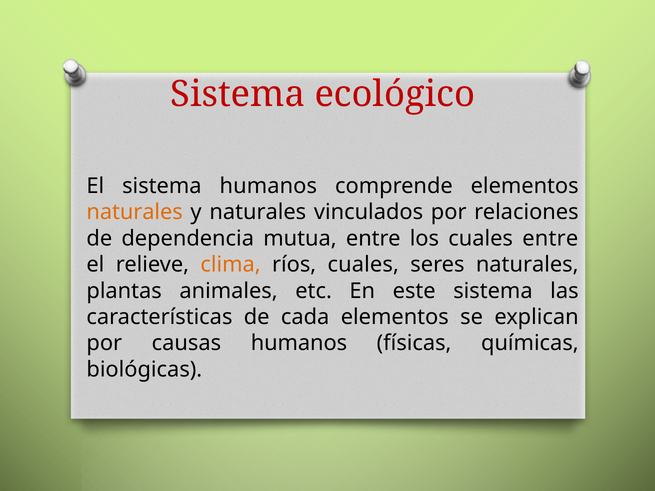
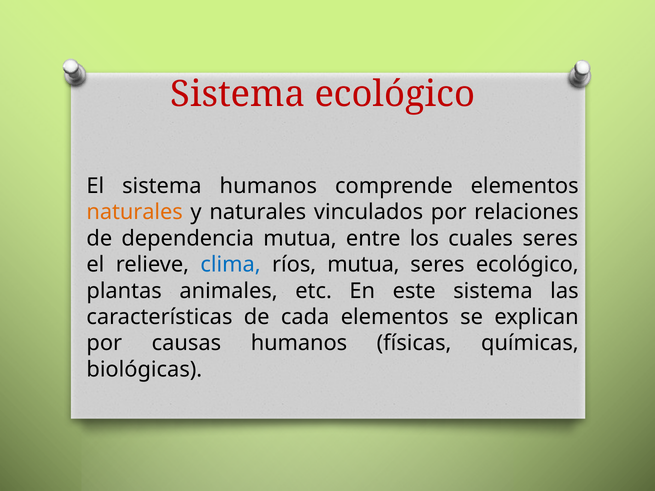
cuales entre: entre -> seres (550, 239)
clima colour: orange -> blue (231, 265)
ríos cuales: cuales -> mutua (363, 265)
seres naturales: naturales -> ecológico (527, 265)
